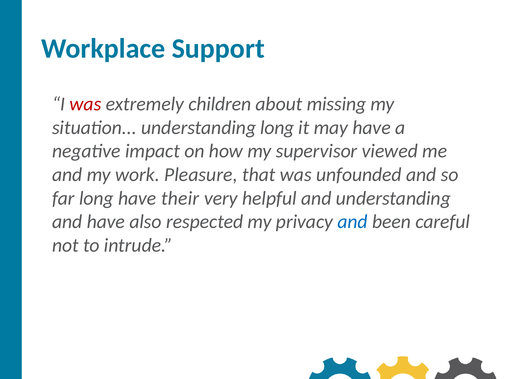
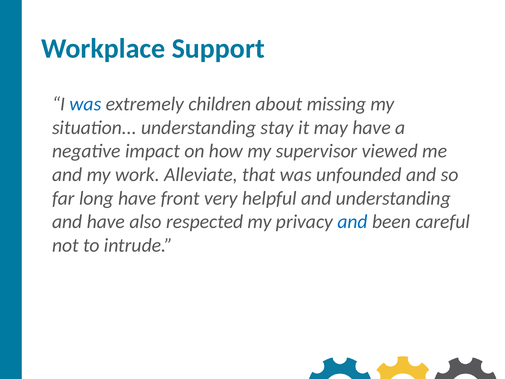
was colour: red -> blue (85, 104)
understanding long: long -> stay (277, 128)
Pleasure: Pleasure -> Alleviate (201, 175)
their: their -> front (180, 198)
